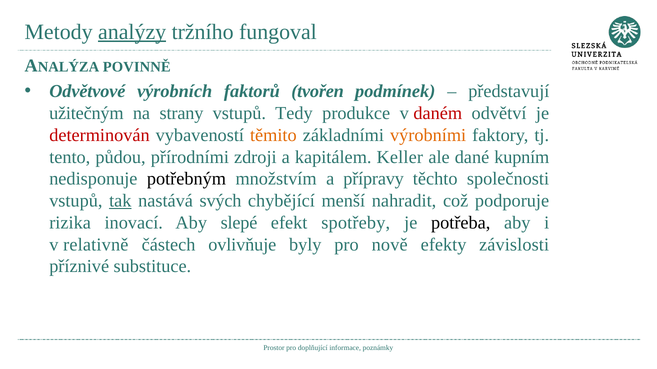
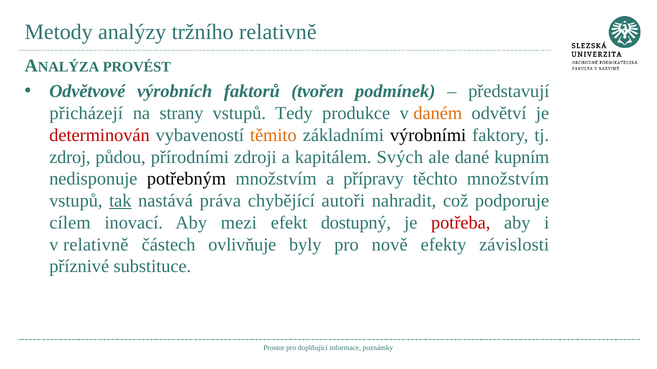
analýzy underline: present -> none (132, 32)
tržního fungoval: fungoval -> relativně (278, 32)
POVINNĚ: POVINNĚ -> PROVÉST (137, 67)
užitečným: užitečným -> přicházejí (86, 114)
daném colour: red -> orange (438, 114)
výrobními colour: orange -> black (428, 135)
tento: tento -> zdroj (70, 157)
Keller: Keller -> Svých (400, 157)
těchto společnosti: společnosti -> množstvím (508, 179)
svých: svých -> práva (220, 201)
menší: menší -> autoři (343, 201)
rizika: rizika -> cílem (70, 223)
slepé: slepé -> mezi (239, 223)
spotřeby: spotřeby -> dostupný (356, 223)
potřeba colour: black -> red (461, 223)
